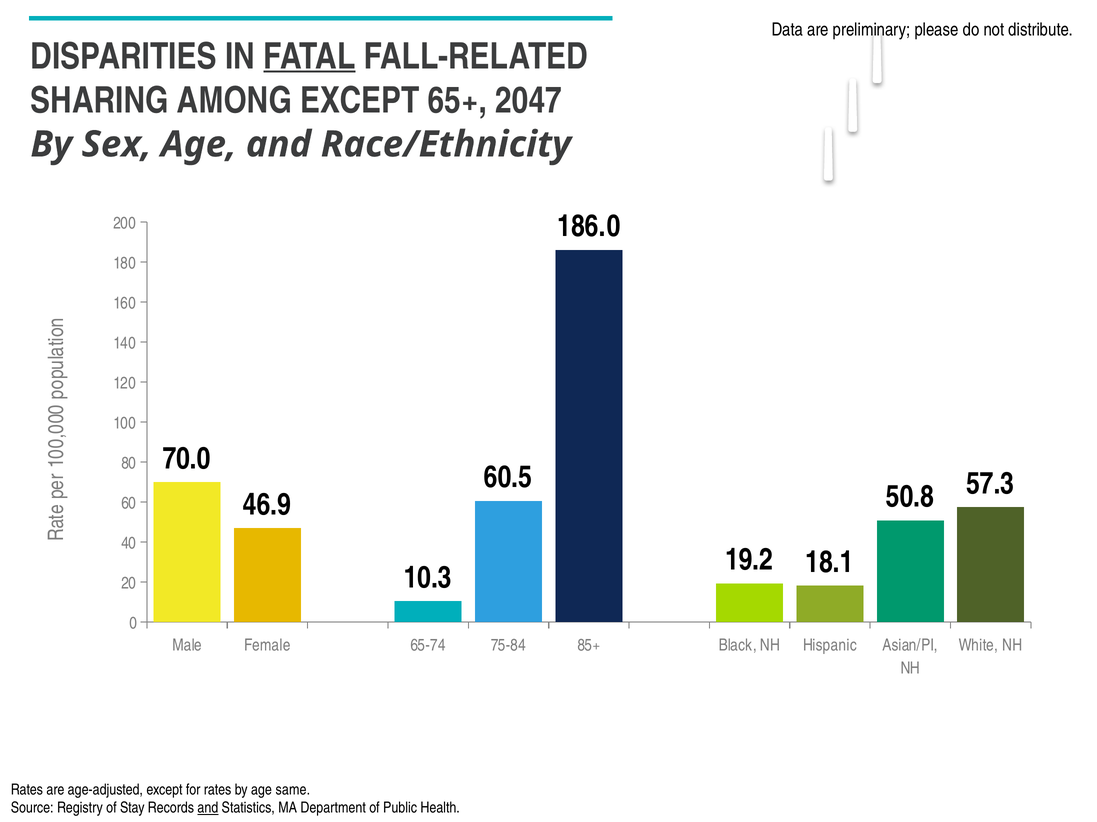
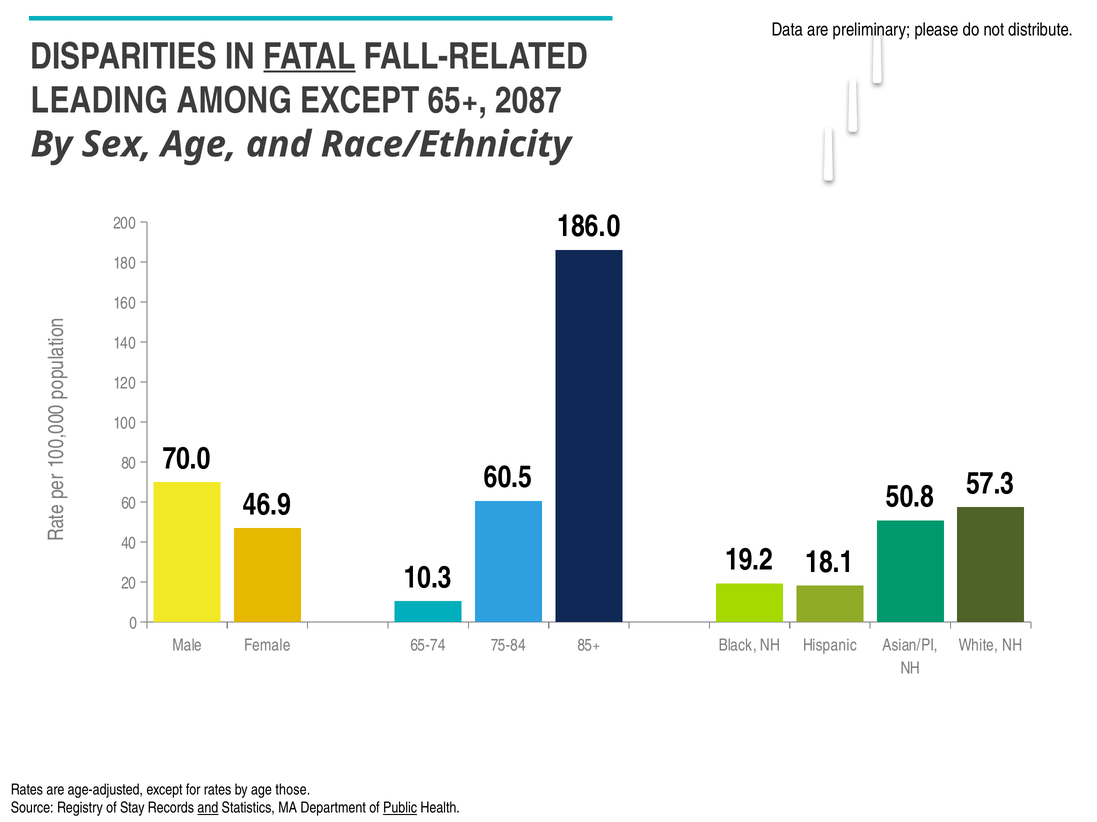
SHARING: SHARING -> LEADING (99, 101)
2047: 2047 -> 2087 (529, 101)
same: same -> those (293, 790)
Public underline: none -> present (400, 809)
